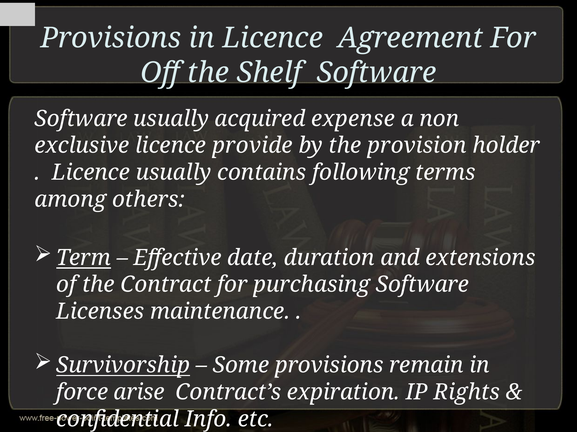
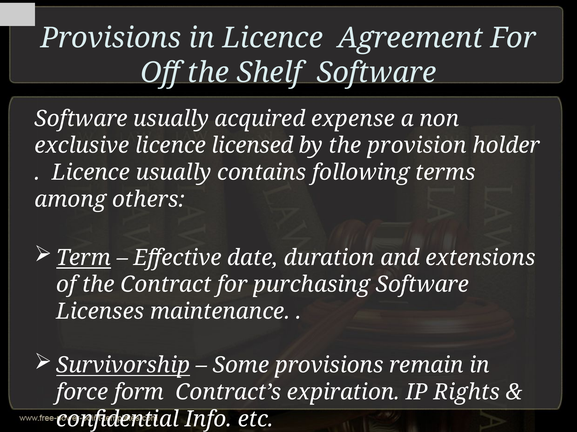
provide: provide -> licensed (253, 146)
arise: arise -> form (139, 393)
